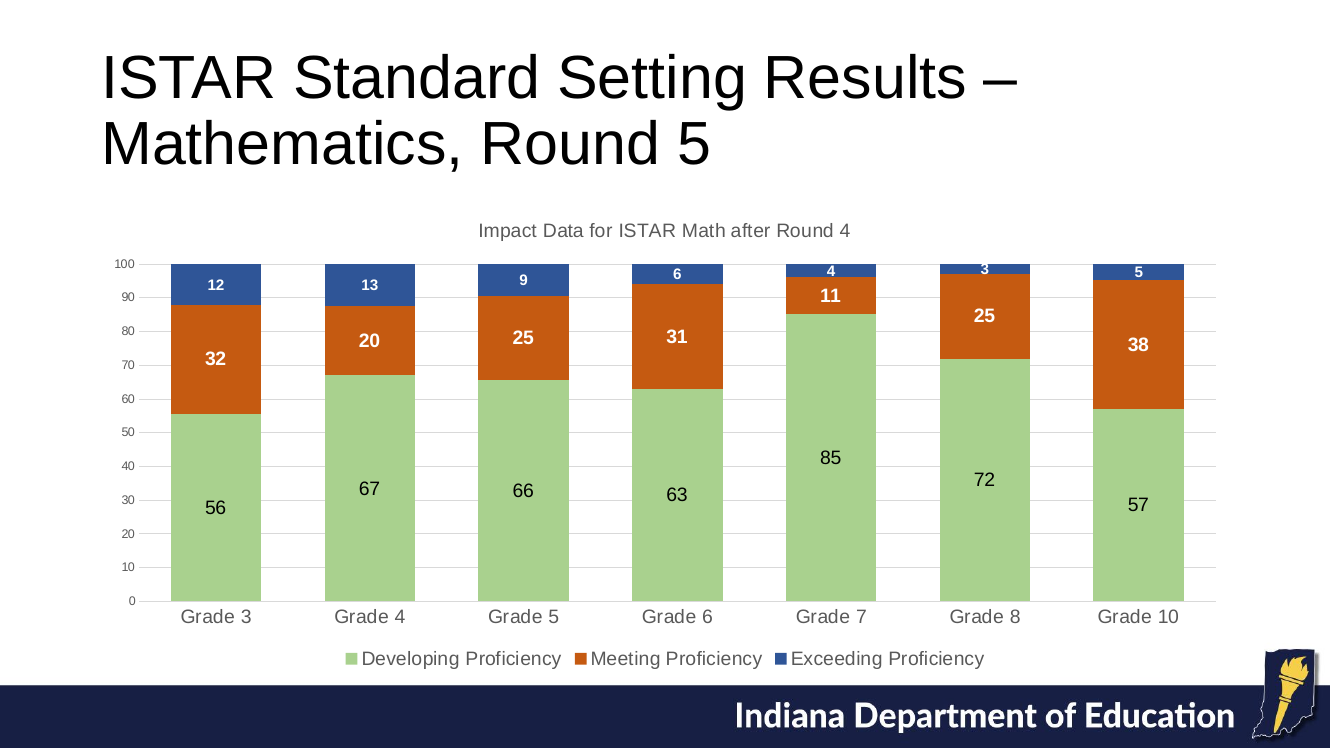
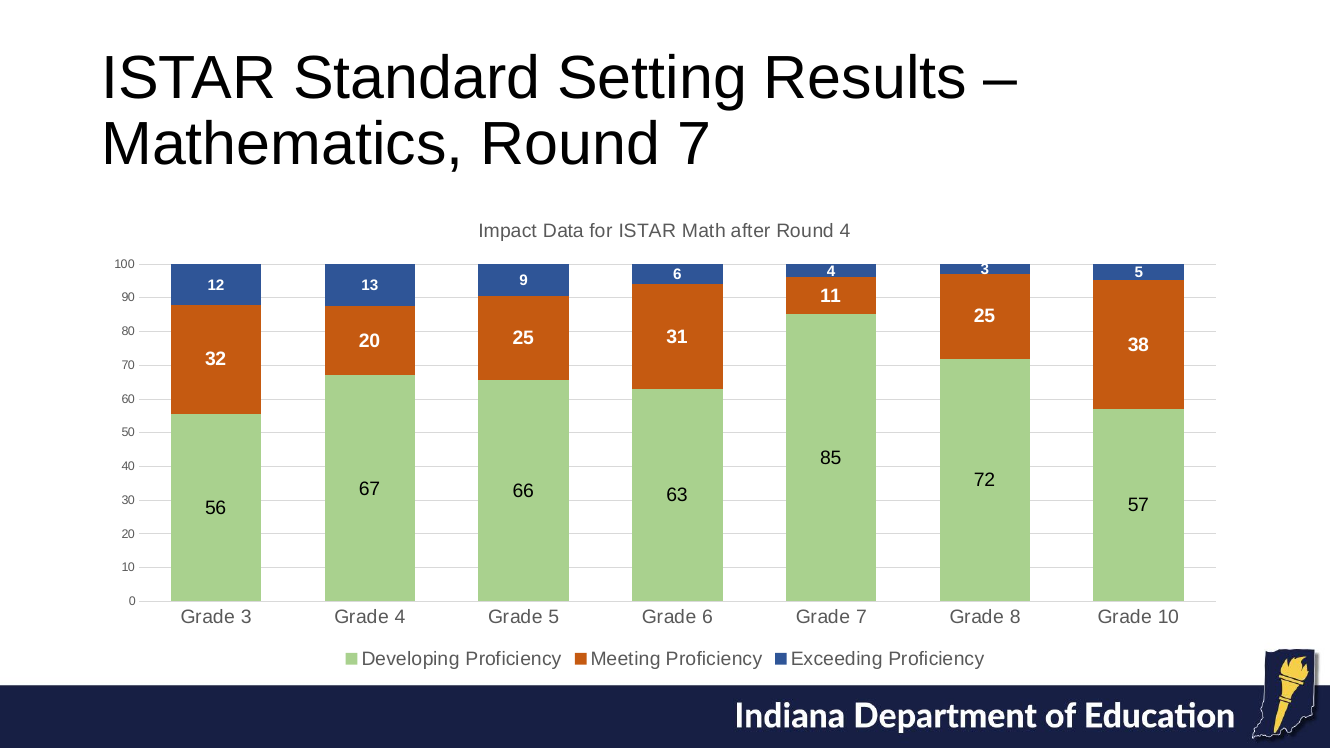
Round 5: 5 -> 7 (694, 145)
